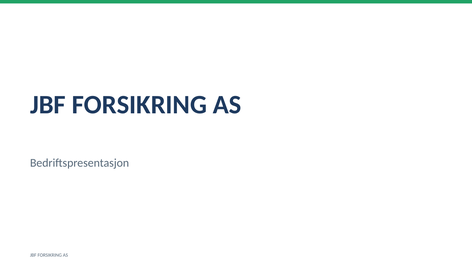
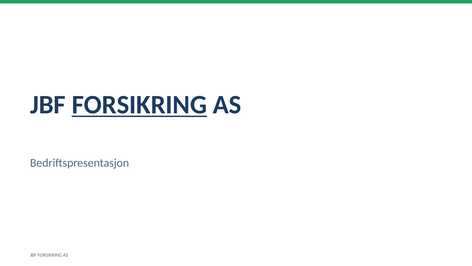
FORSIKRING underline: none -> present (139, 105)
